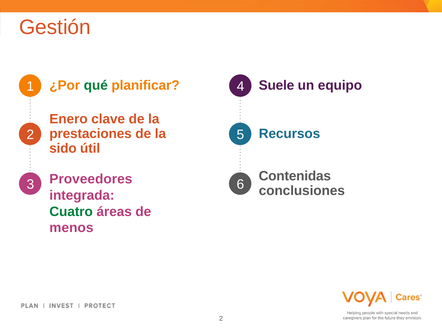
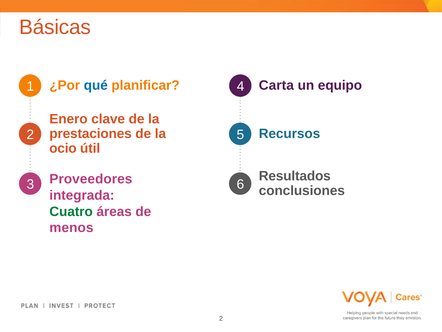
Gestión: Gestión -> Básicas (55, 27)
qué colour: green -> blue (96, 85)
Suele: Suele -> Carta (276, 85)
sido: sido -> ocio (63, 148)
Contenidas: Contenidas -> Resultados (295, 176)
